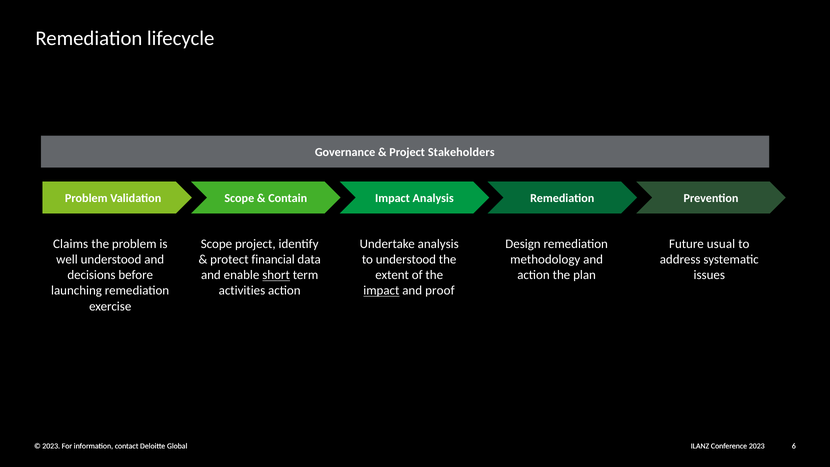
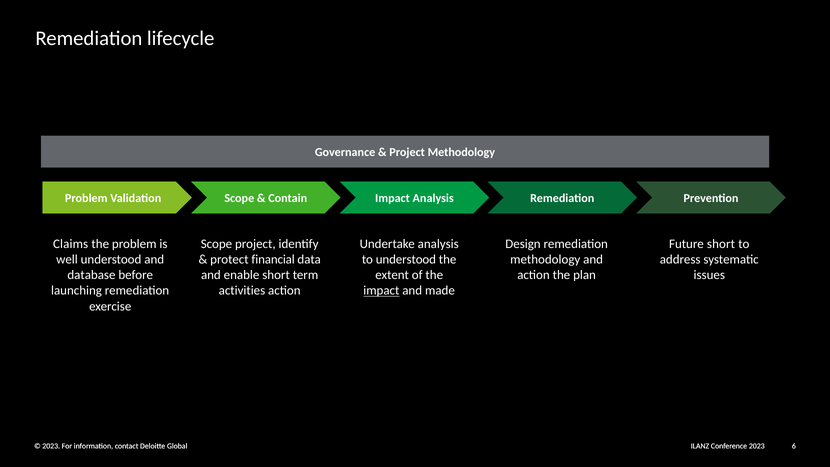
Project Stakeholders: Stakeholders -> Methodology (461, 152)
Future usual: usual -> short (721, 244)
decisions: decisions -> database (91, 275)
short underline: present -> none (276, 275)
proof: proof -> made (440, 291)
